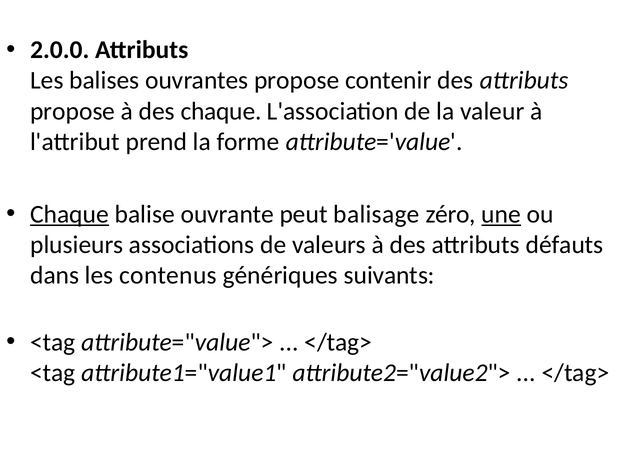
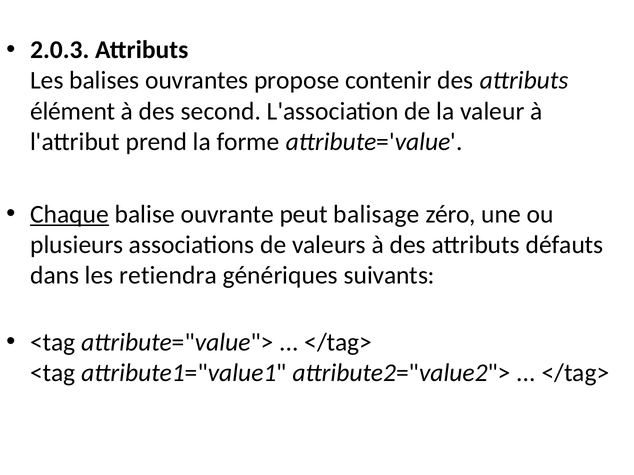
2.0.0: 2.0.0 -> 2.0.3 (60, 50)
propose: propose -> élément (73, 111)
des chaque: chaque -> second (221, 111)
une underline: present -> none (501, 215)
contenus: contenus -> retiendra (168, 276)
